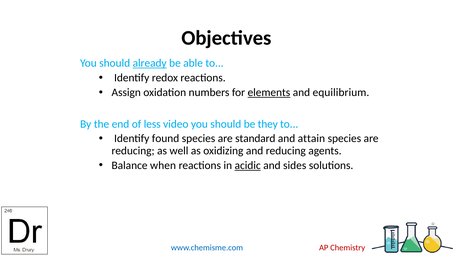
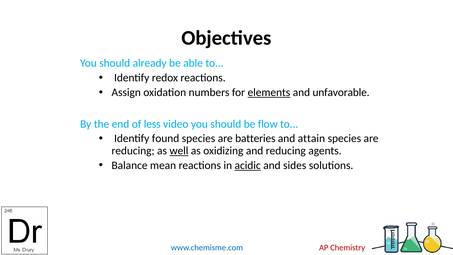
already underline: present -> none (150, 63)
equilibrium: equilibrium -> unfavorable (341, 92)
they: they -> flow (268, 124)
standard: standard -> batteries (255, 138)
well underline: none -> present (179, 151)
when: when -> mean (163, 165)
